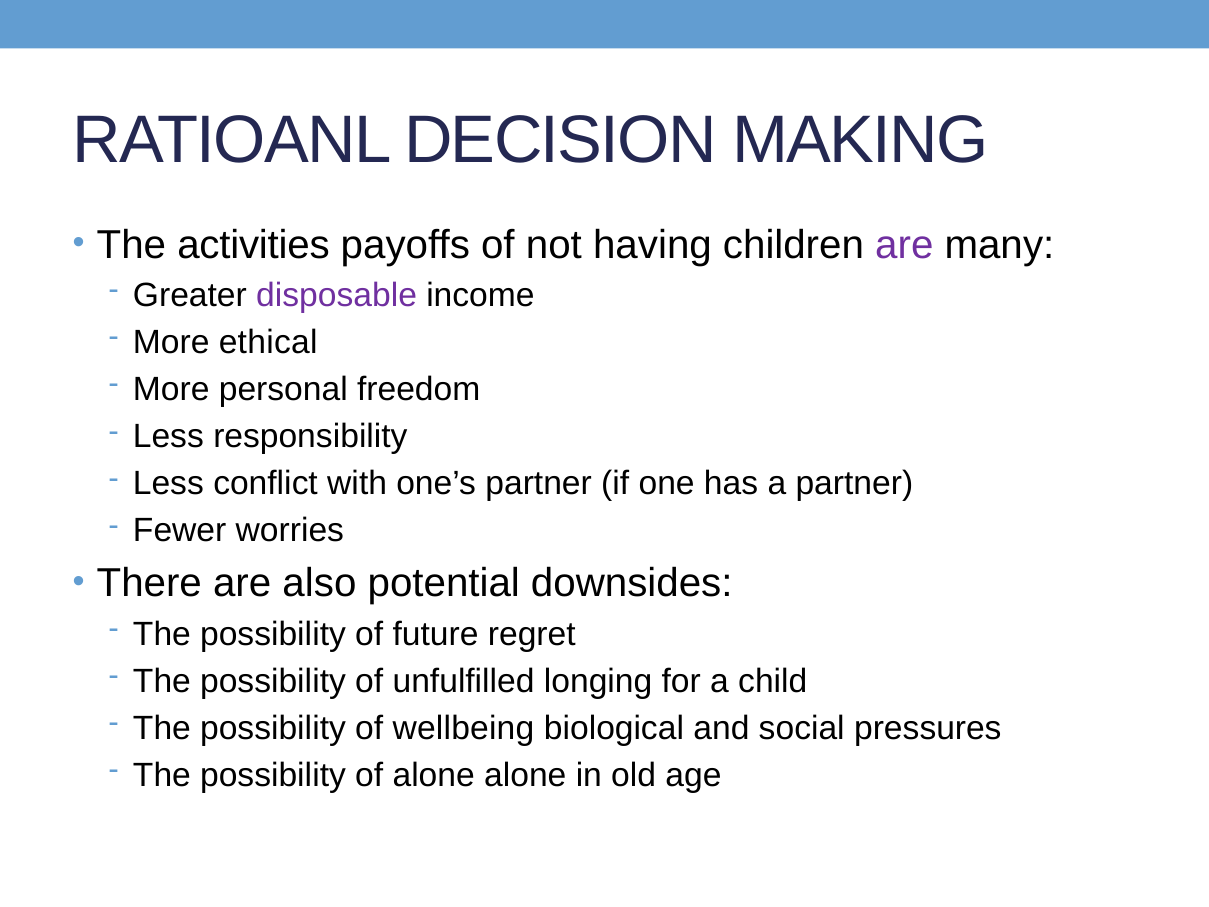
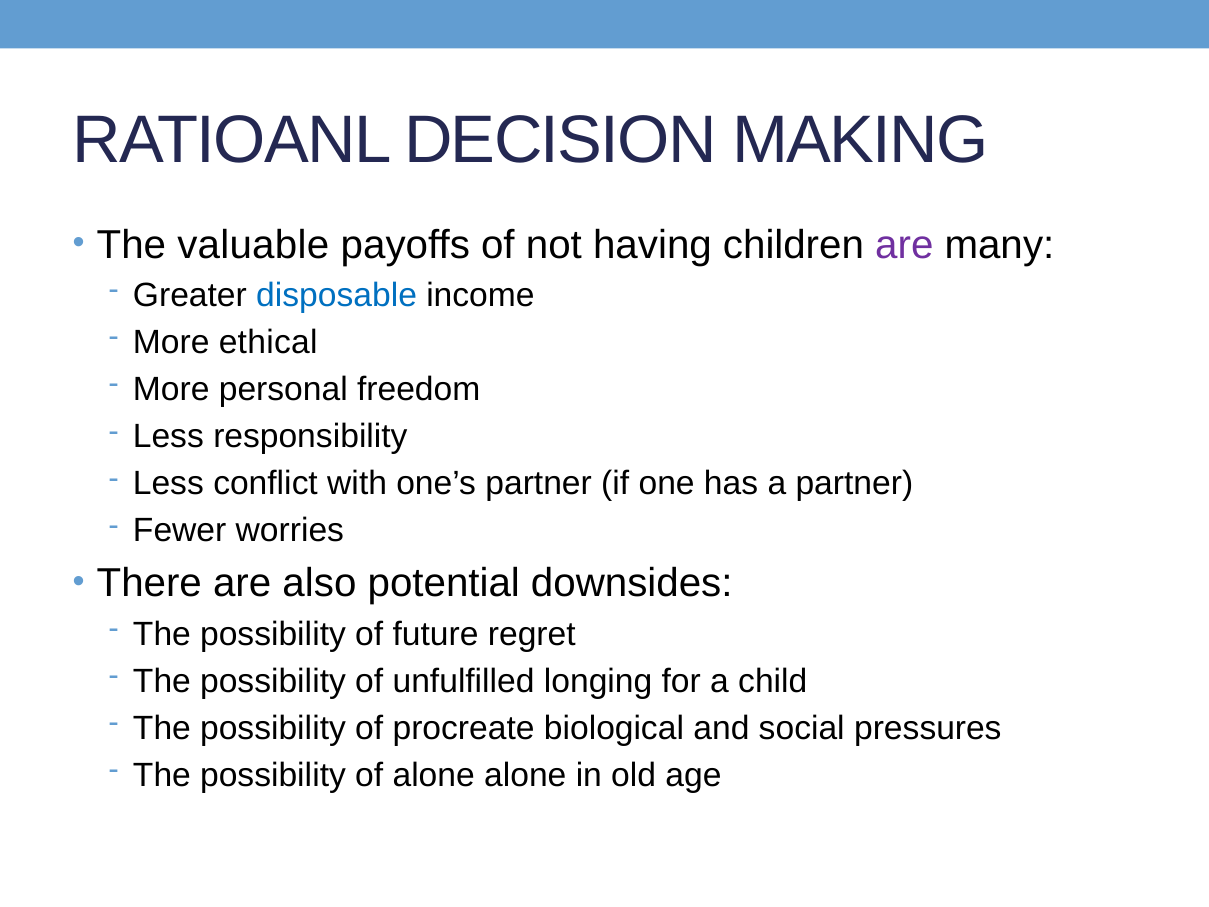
activities: activities -> valuable (253, 245)
disposable colour: purple -> blue (337, 295)
wellbeing: wellbeing -> procreate (464, 728)
